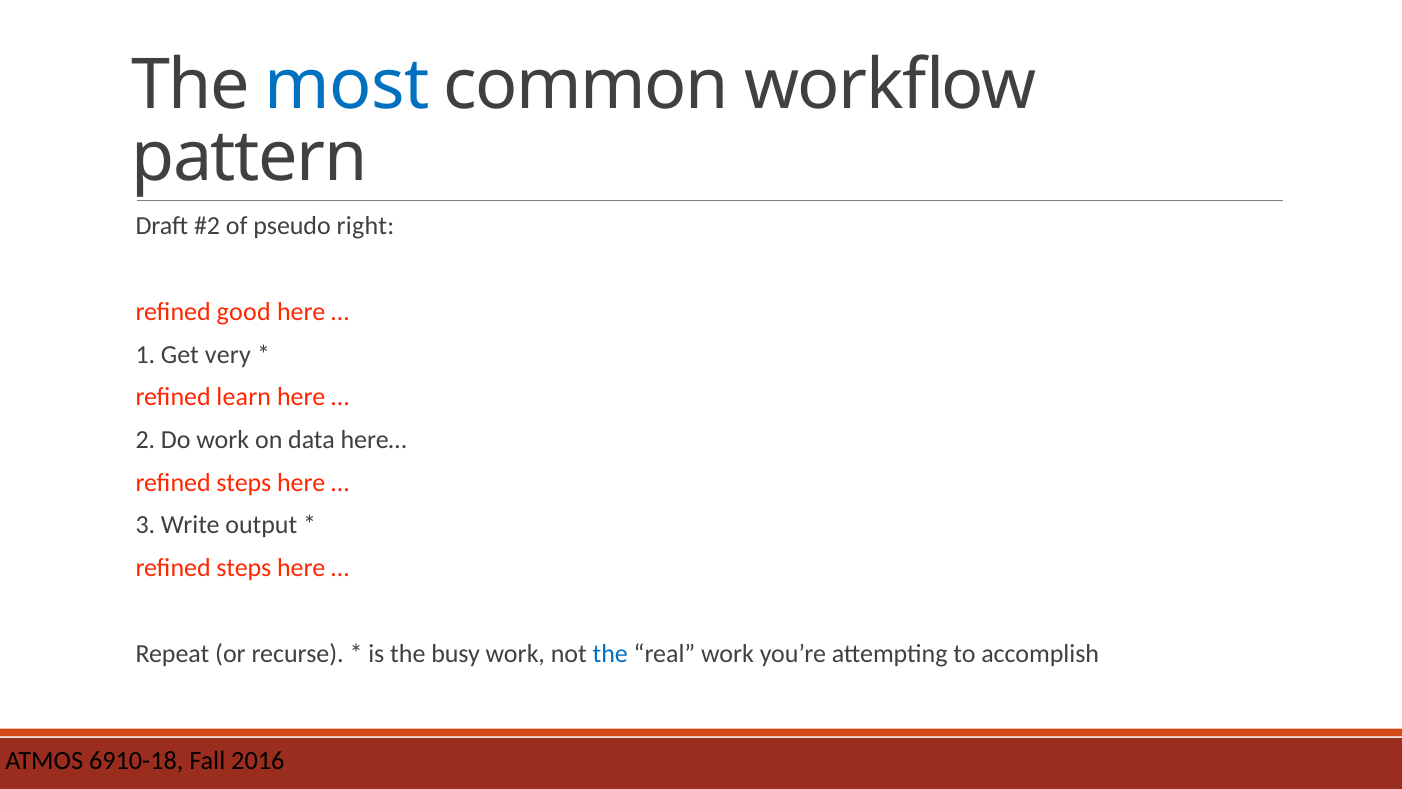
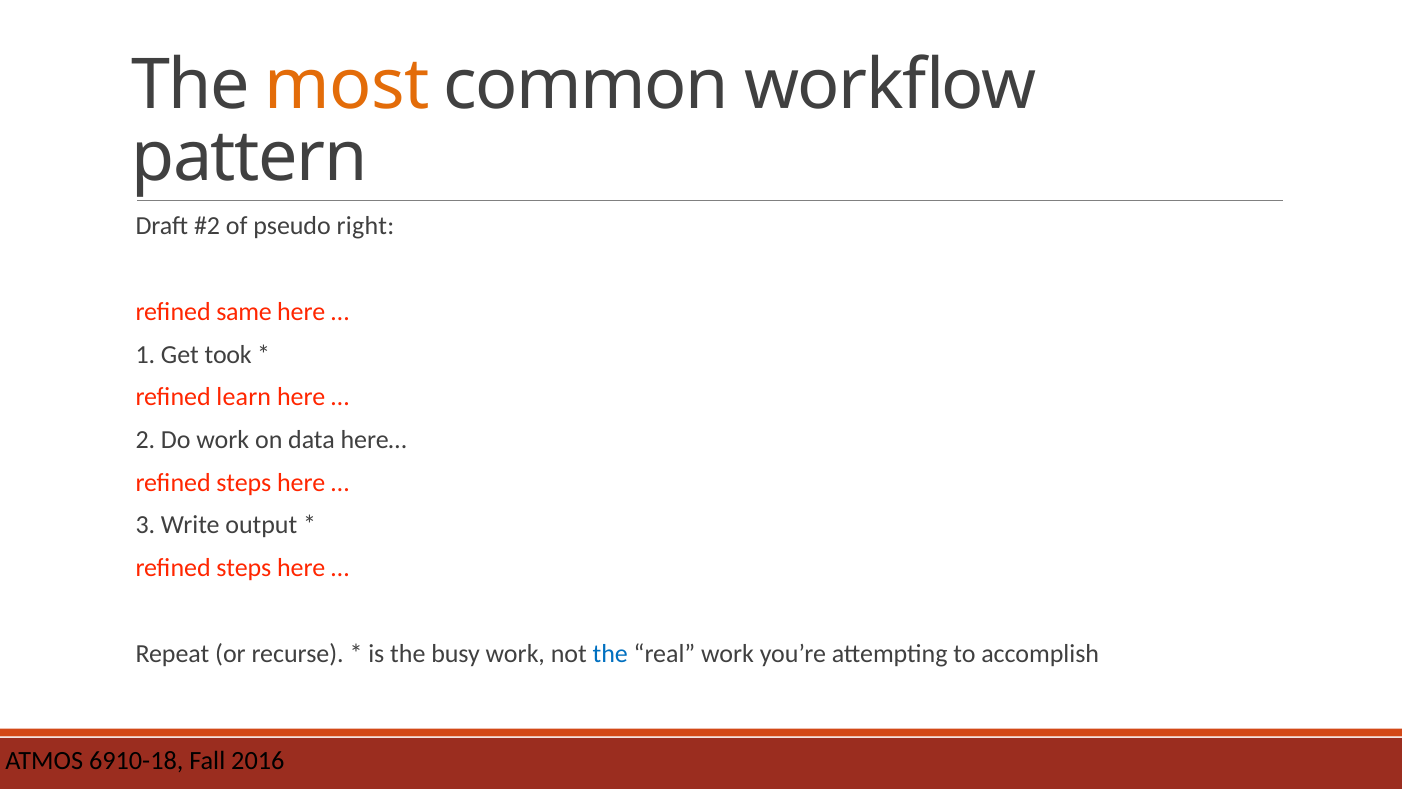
most colour: blue -> orange (347, 86)
good: good -> same (244, 312)
very: very -> took (228, 354)
